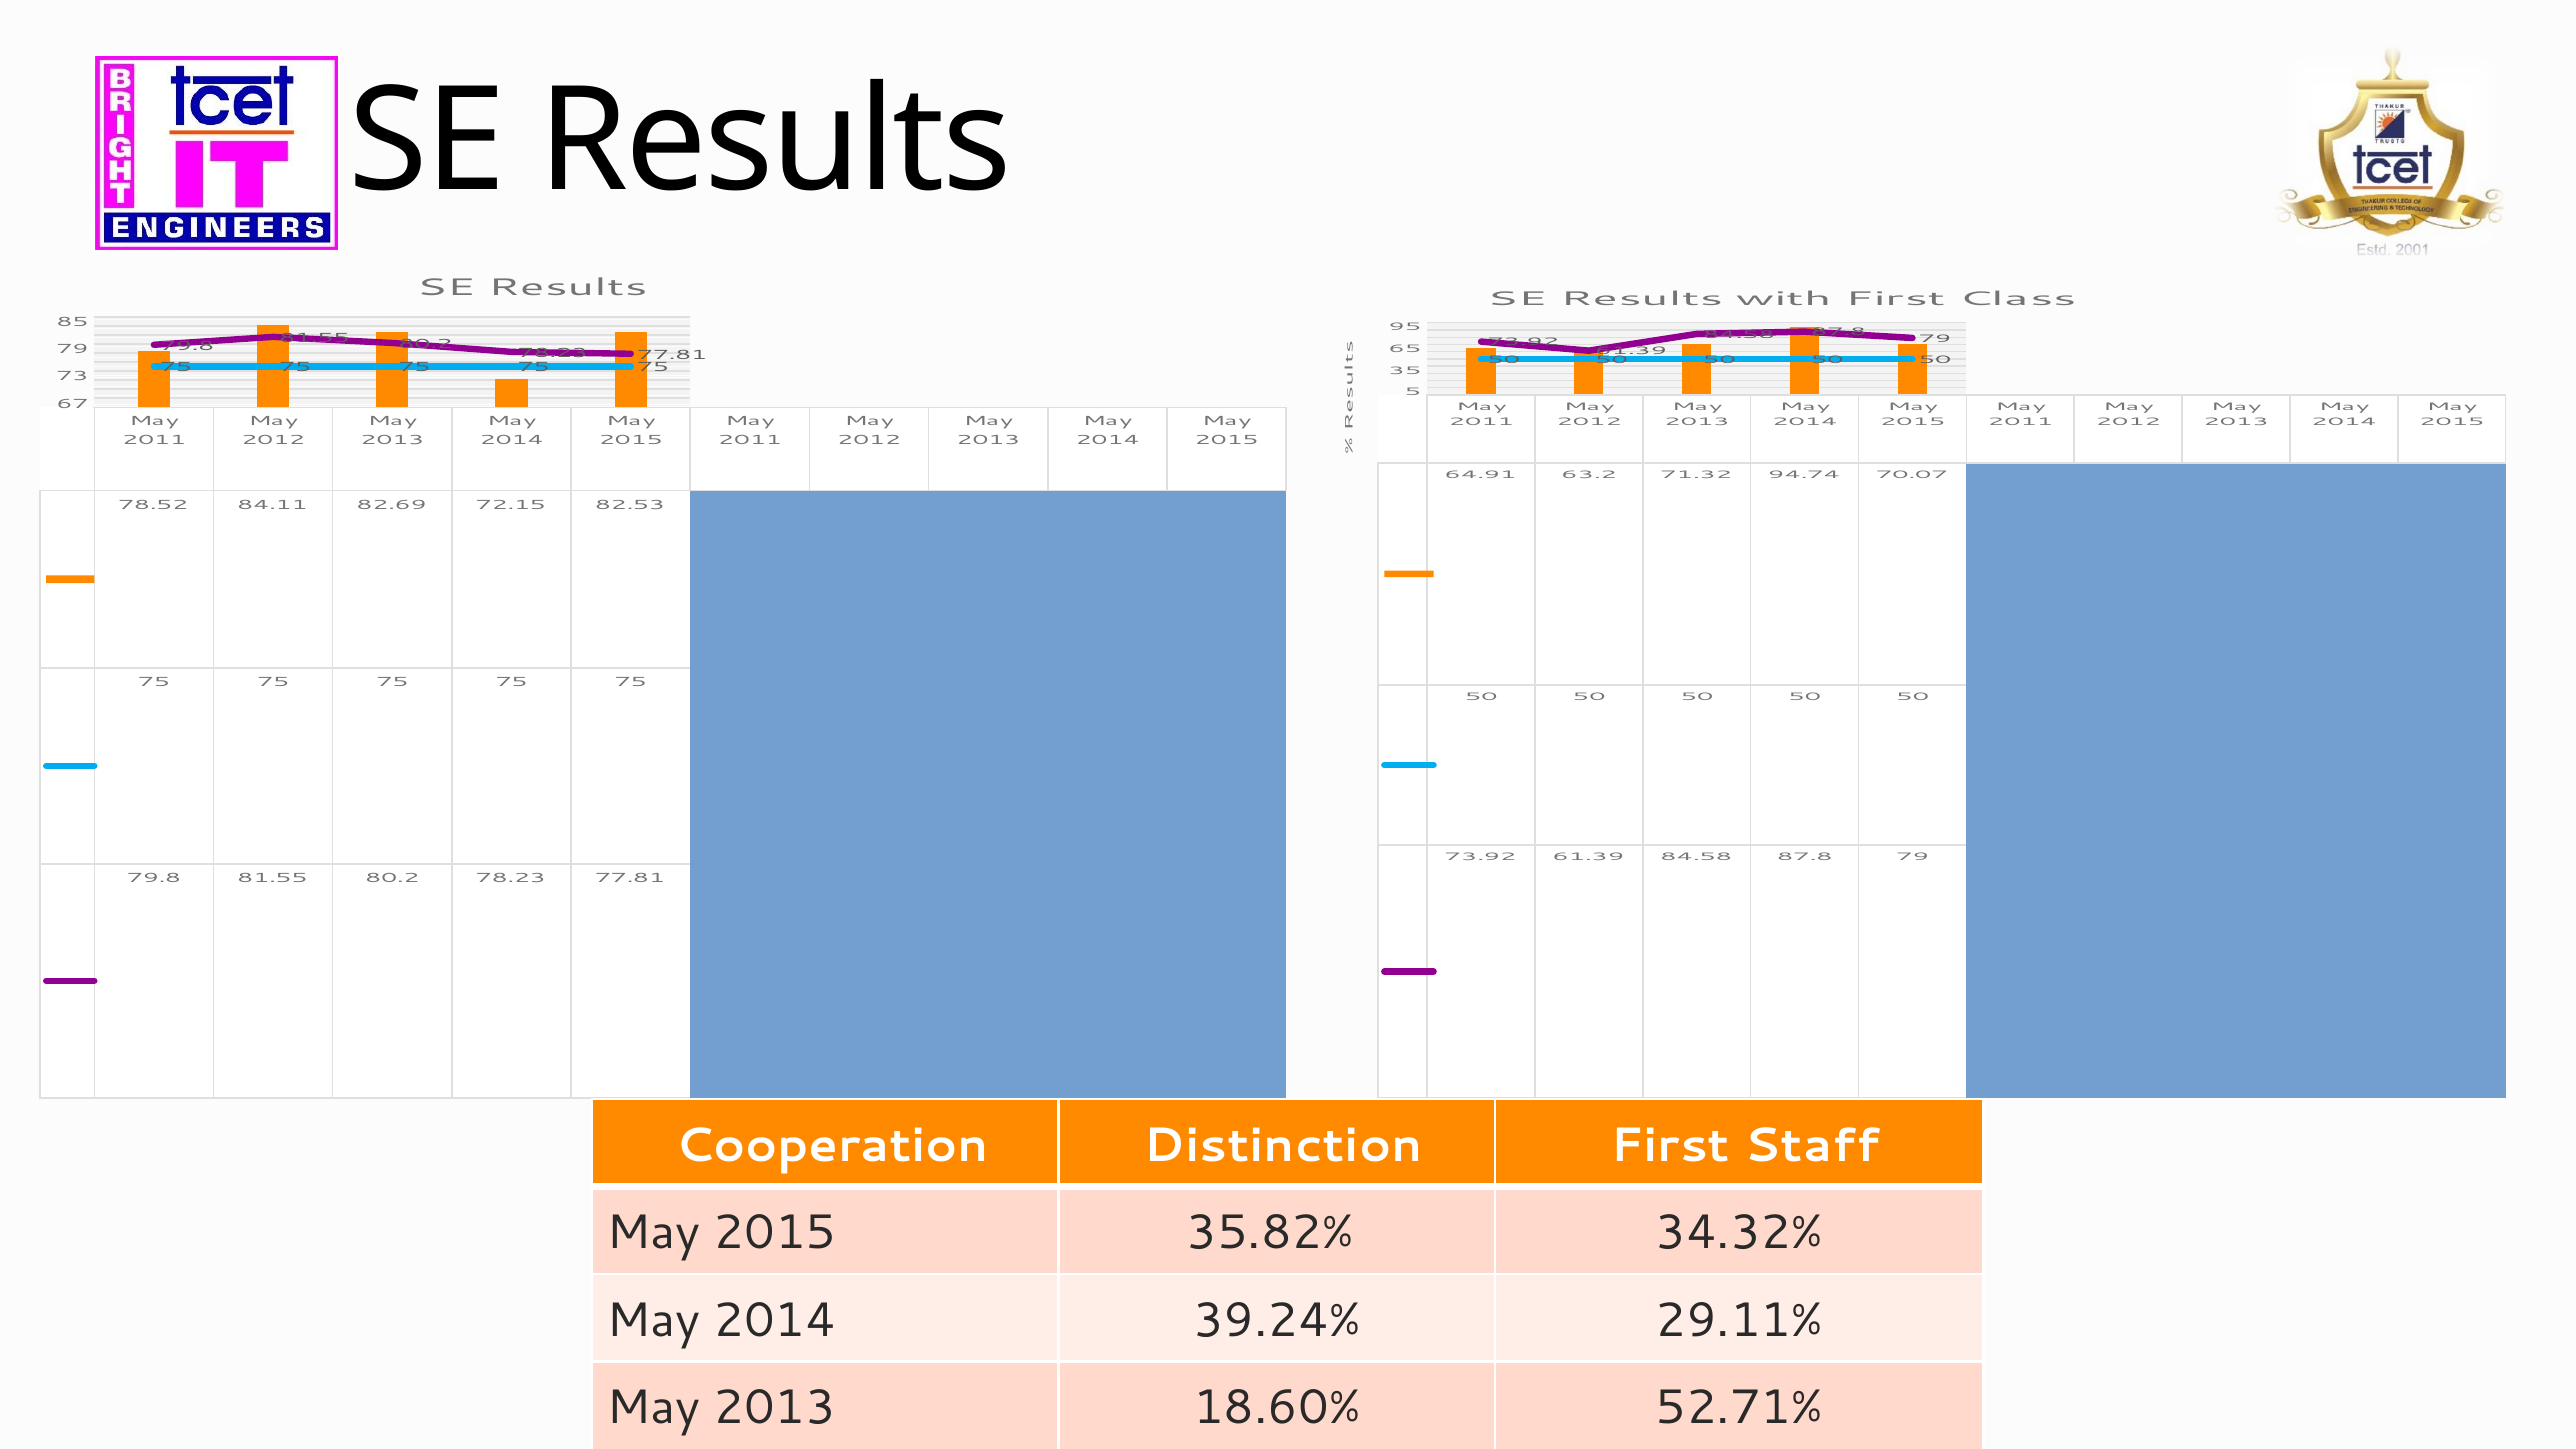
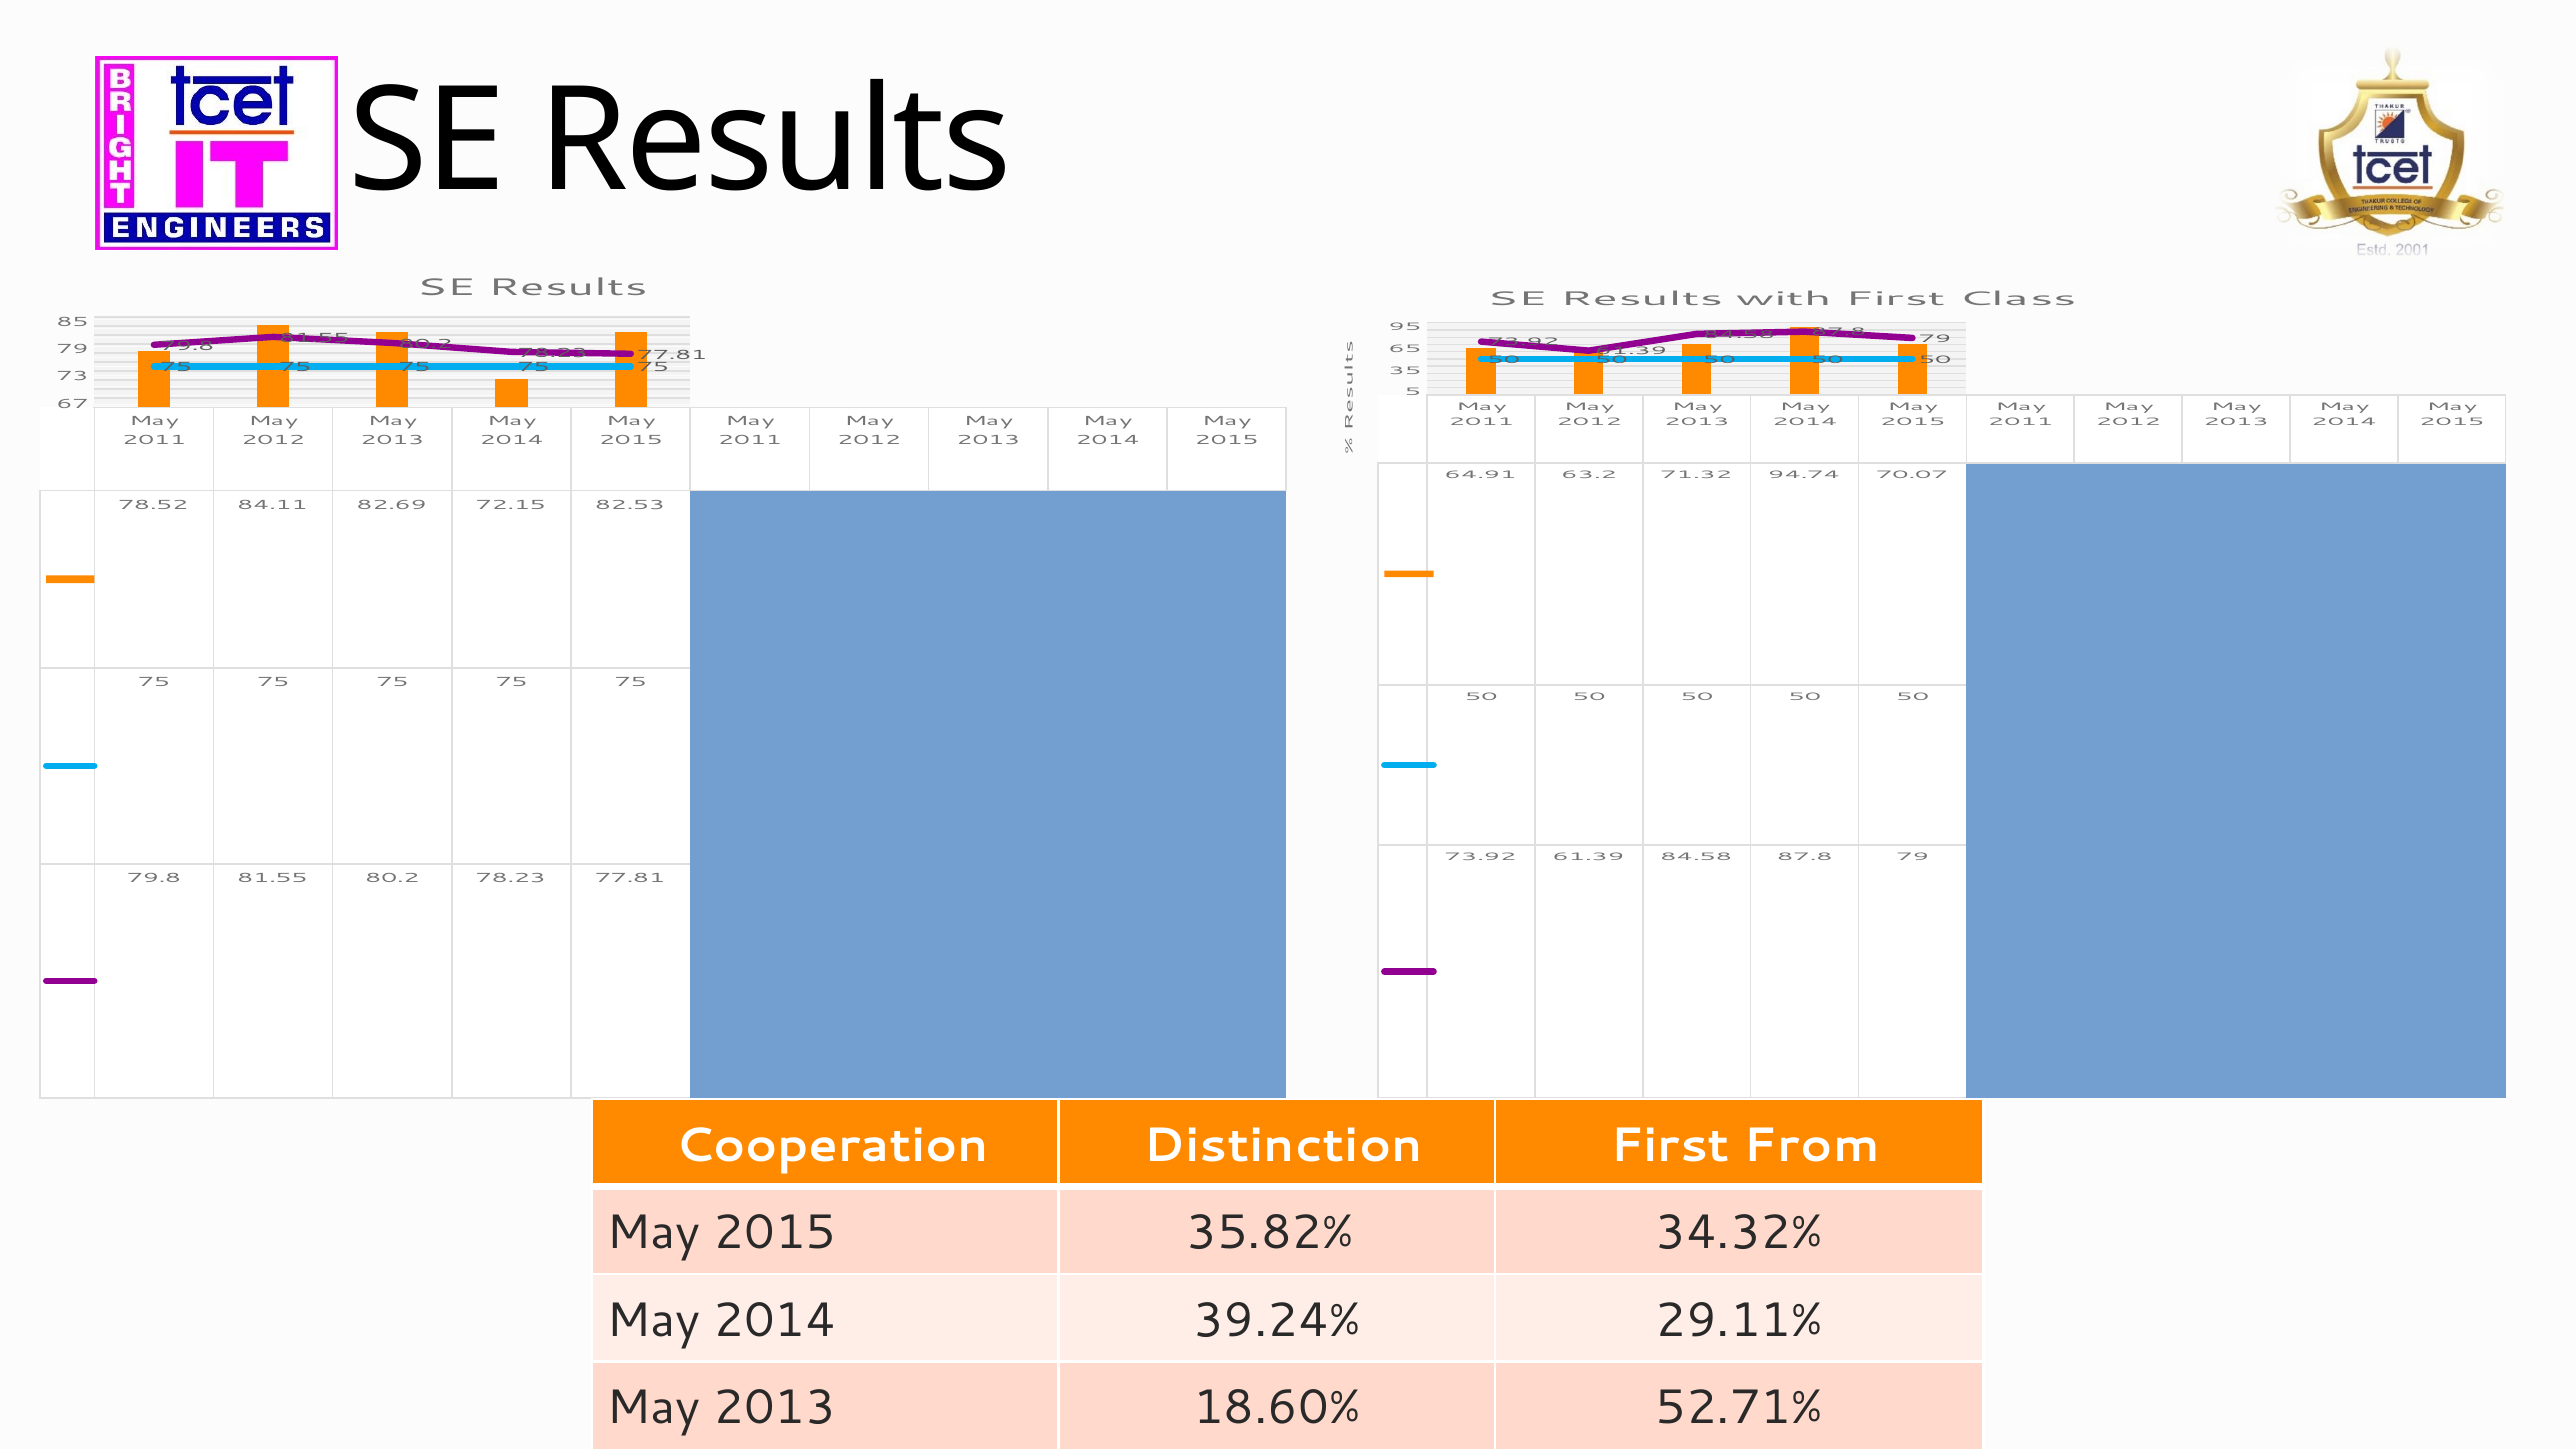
Staff: Staff -> From (1812, 1145)
